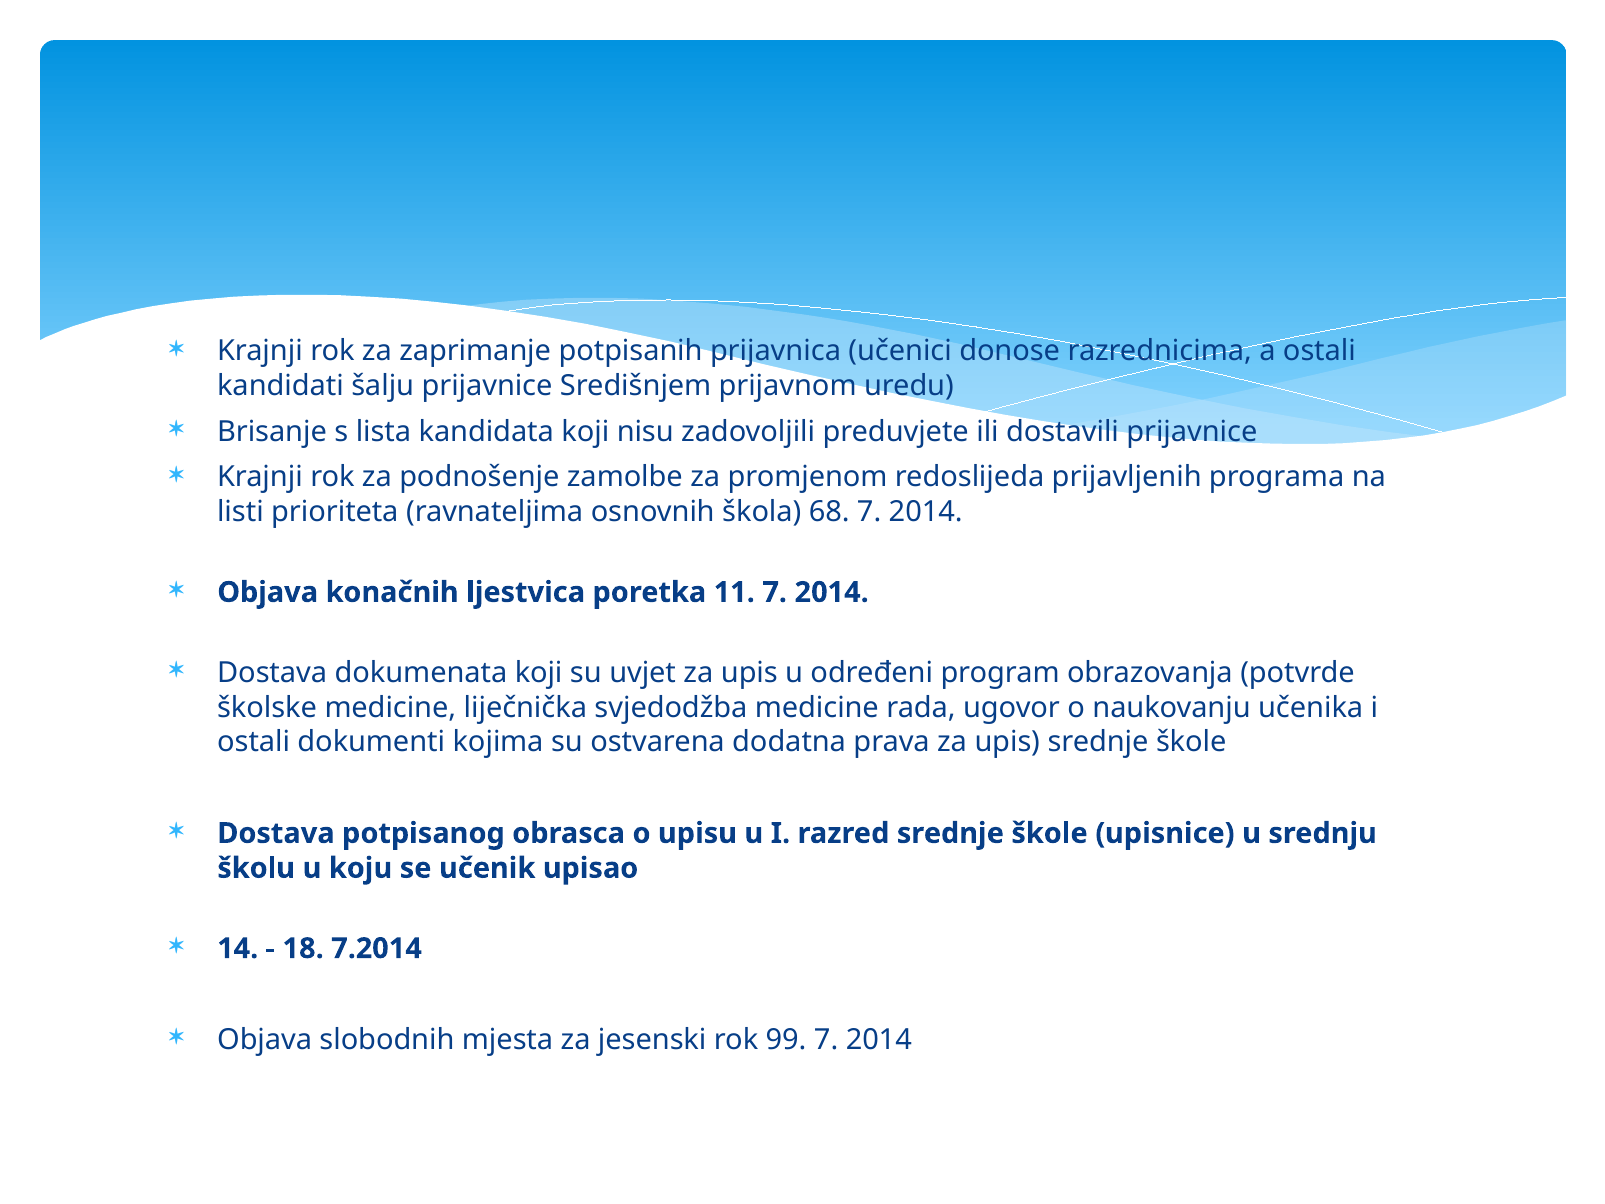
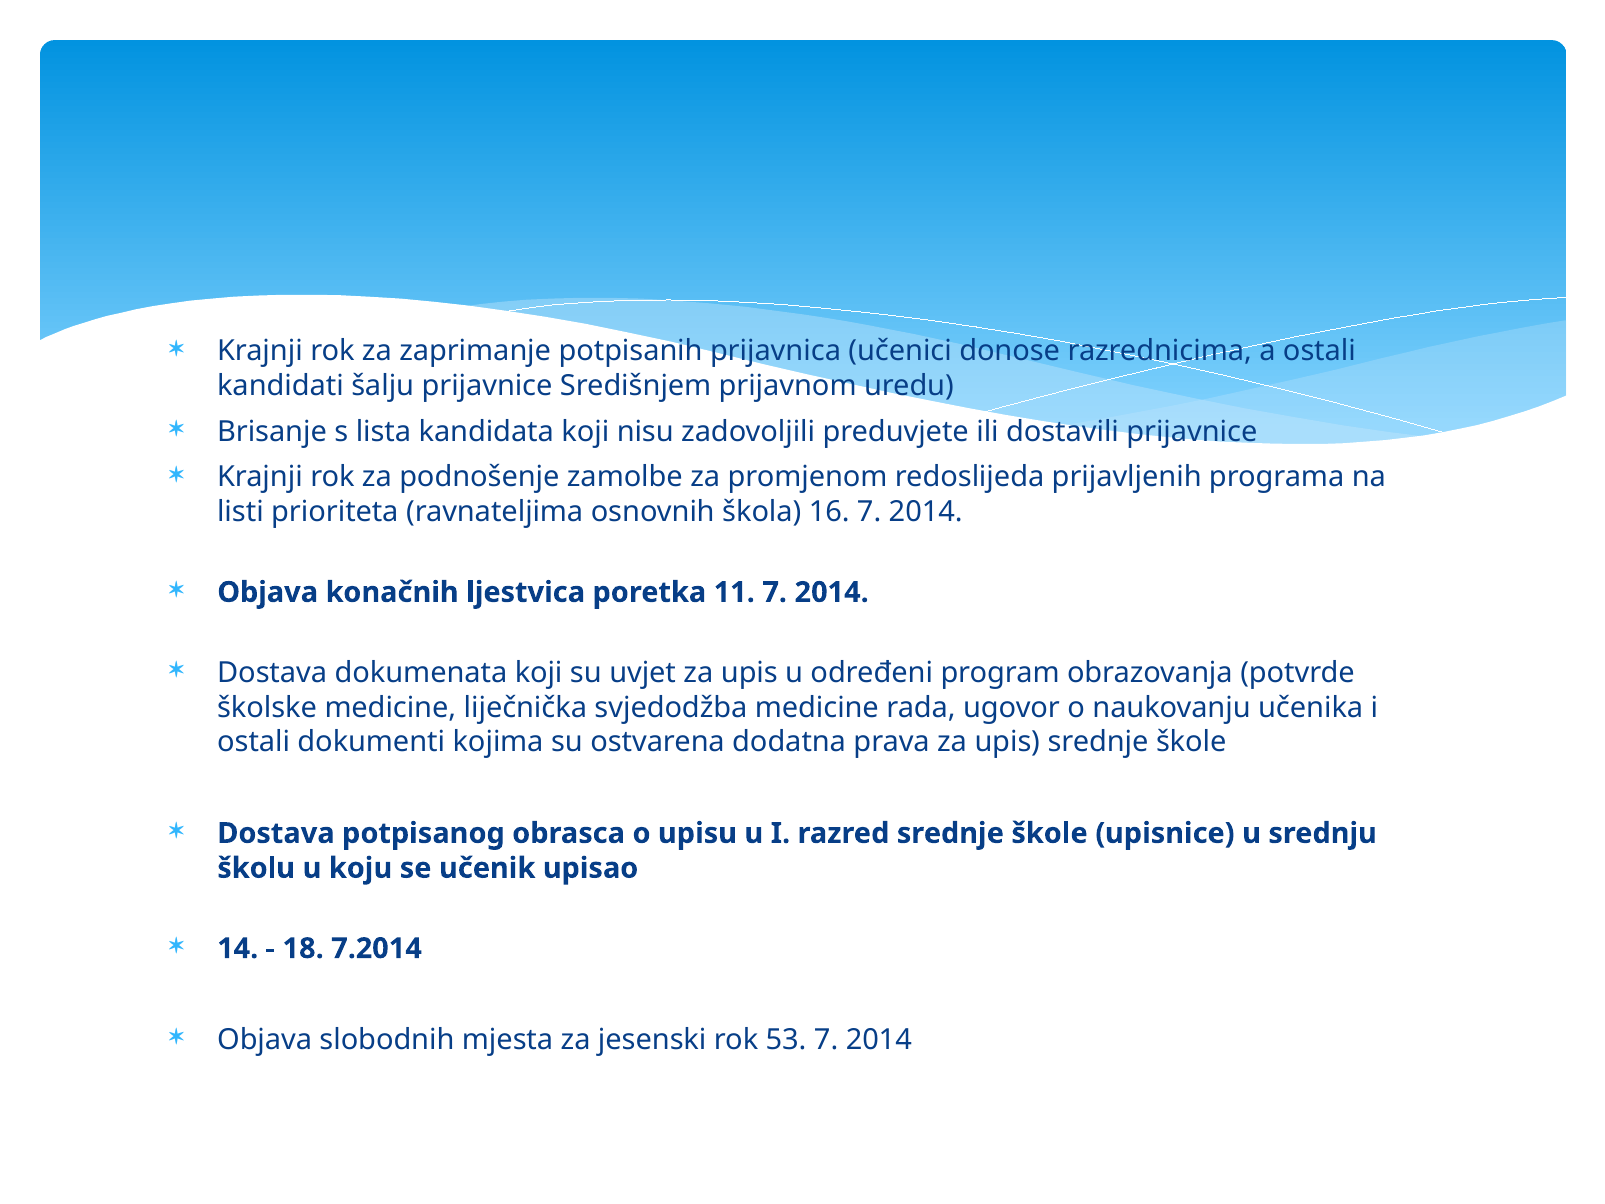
68: 68 -> 16 (829, 512)
99: 99 -> 53 (786, 1039)
